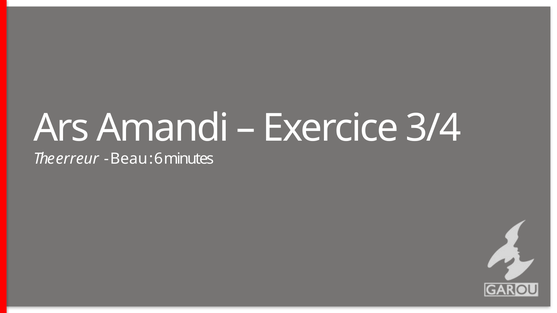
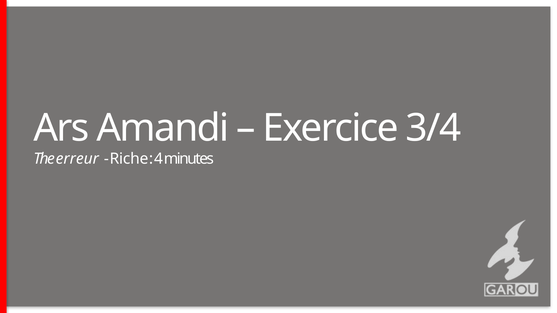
Beau: Beau -> Riche (129, 159)
6: 6 -> 4 (158, 159)
